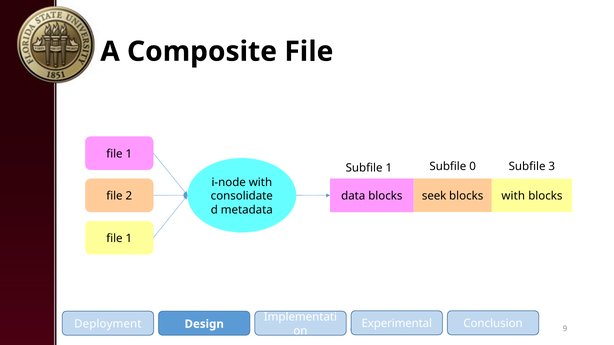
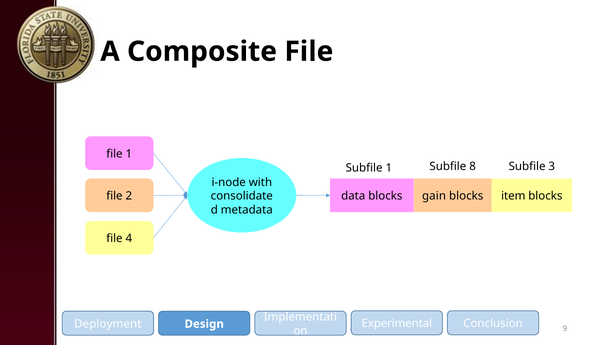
0: 0 -> 8 (473, 167)
seek: seek -> gain (434, 196)
blocks with: with -> item (513, 196)
1: 1 -> 4 (129, 239)
